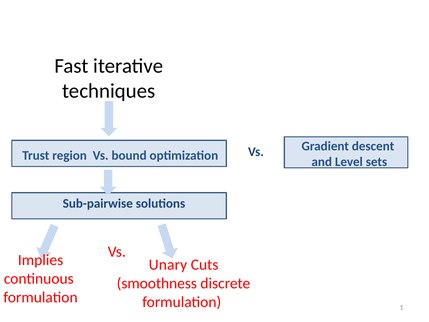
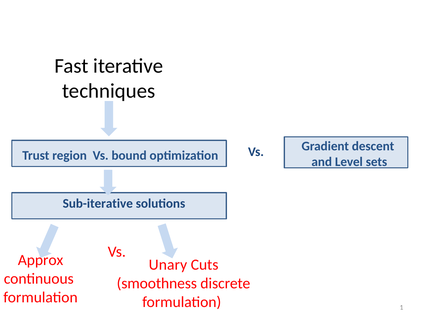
Sub-pairwise: Sub-pairwise -> Sub-iterative (98, 203)
Implies: Implies -> Approx (41, 260)
